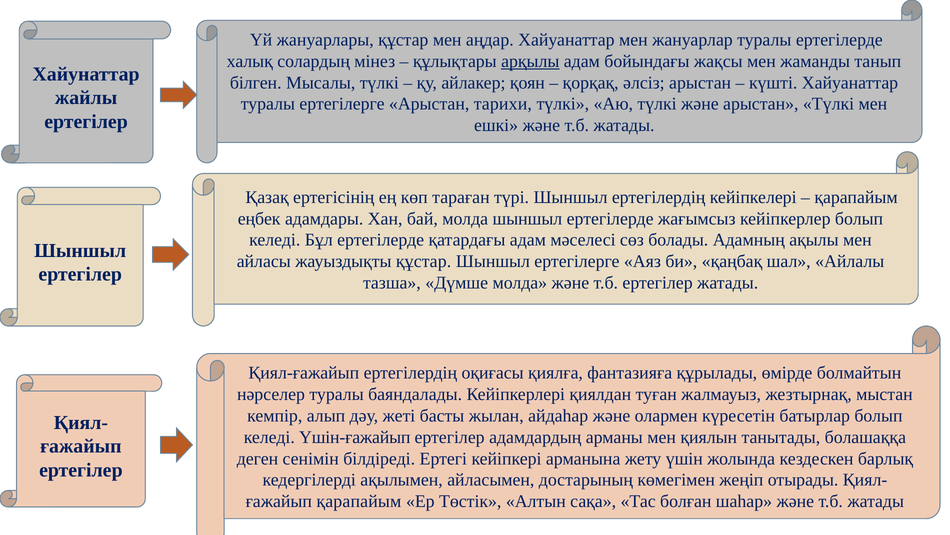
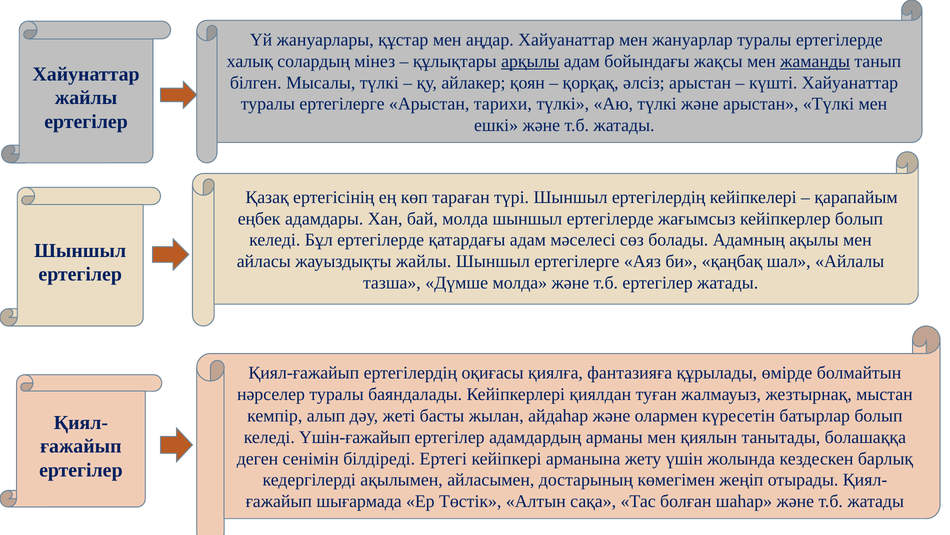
жаманды underline: none -> present (815, 61)
жауыздықты құстар: құстар -> жайлы (424, 261)
ғажайып қарапайым: қарапайым -> шығармада (359, 501)
